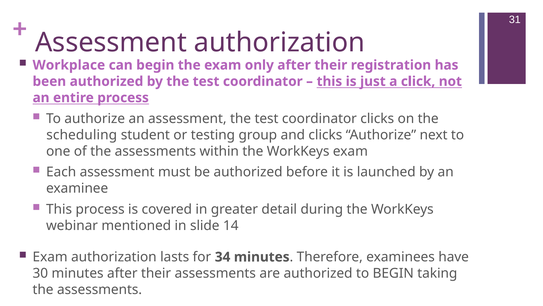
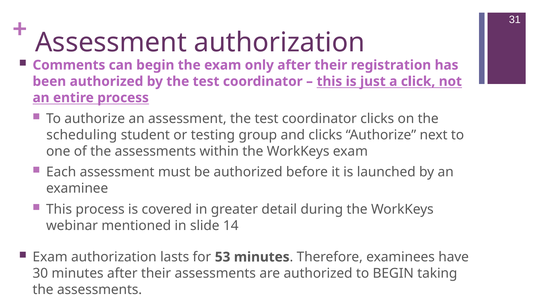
Workplace: Workplace -> Comments (69, 65)
34: 34 -> 53 (223, 257)
